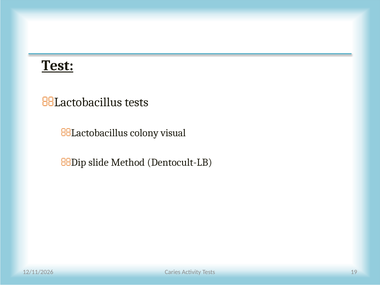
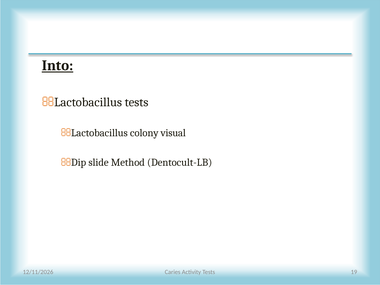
Test: Test -> Into (58, 66)
